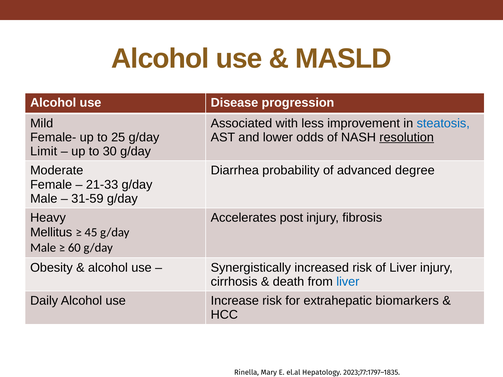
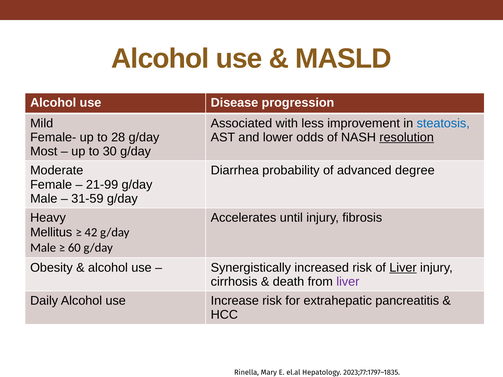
25: 25 -> 28 (118, 137)
Limit: Limit -> Most (44, 151)
21-33: 21-33 -> 21-99 (102, 185)
post: post -> until (291, 218)
45: 45 -> 42 (91, 233)
Liver underline: none -> present (403, 268)
liver colour: blue -> purple (348, 282)
biomarkers: biomarkers -> pancreatitis (407, 301)
